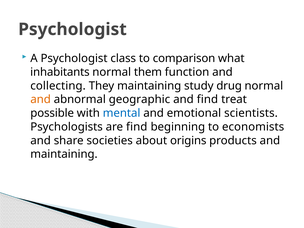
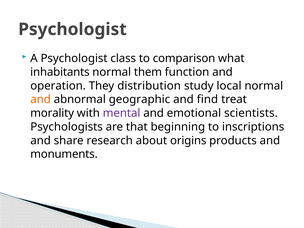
collecting: collecting -> operation (58, 86)
They maintaining: maintaining -> distribution (149, 86)
drug: drug -> local (229, 86)
possible: possible -> morality (52, 113)
mental colour: blue -> purple (122, 113)
are find: find -> that (137, 127)
economists: economists -> inscriptions (253, 127)
societies: societies -> research (110, 141)
maintaining: maintaining -> monuments (64, 154)
